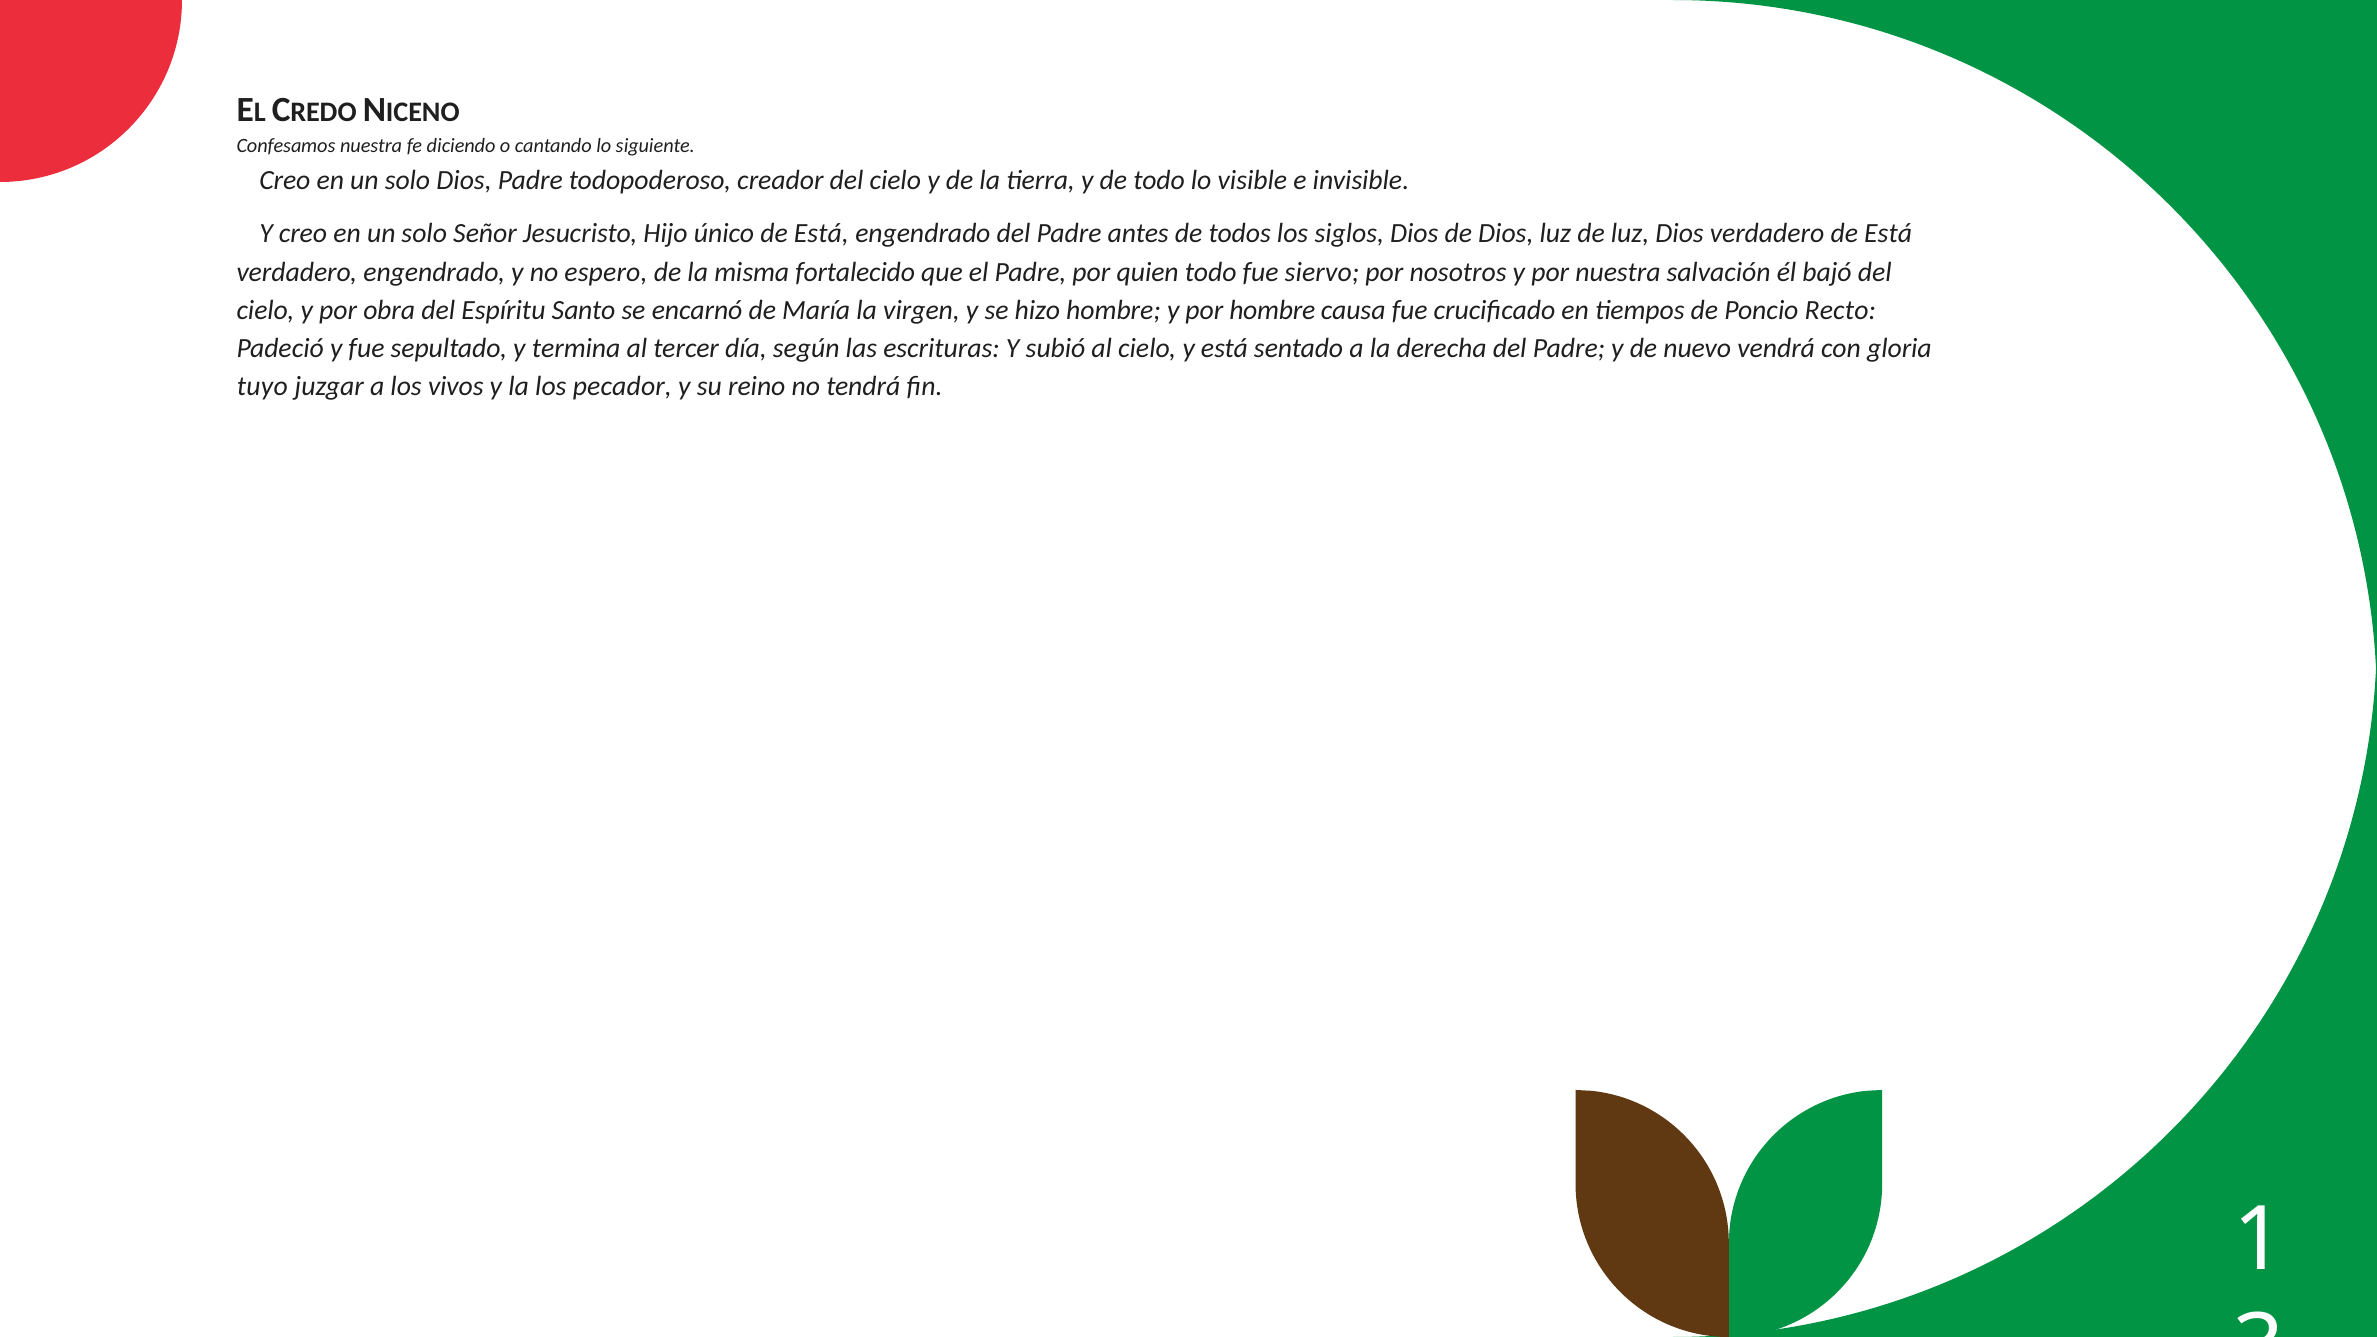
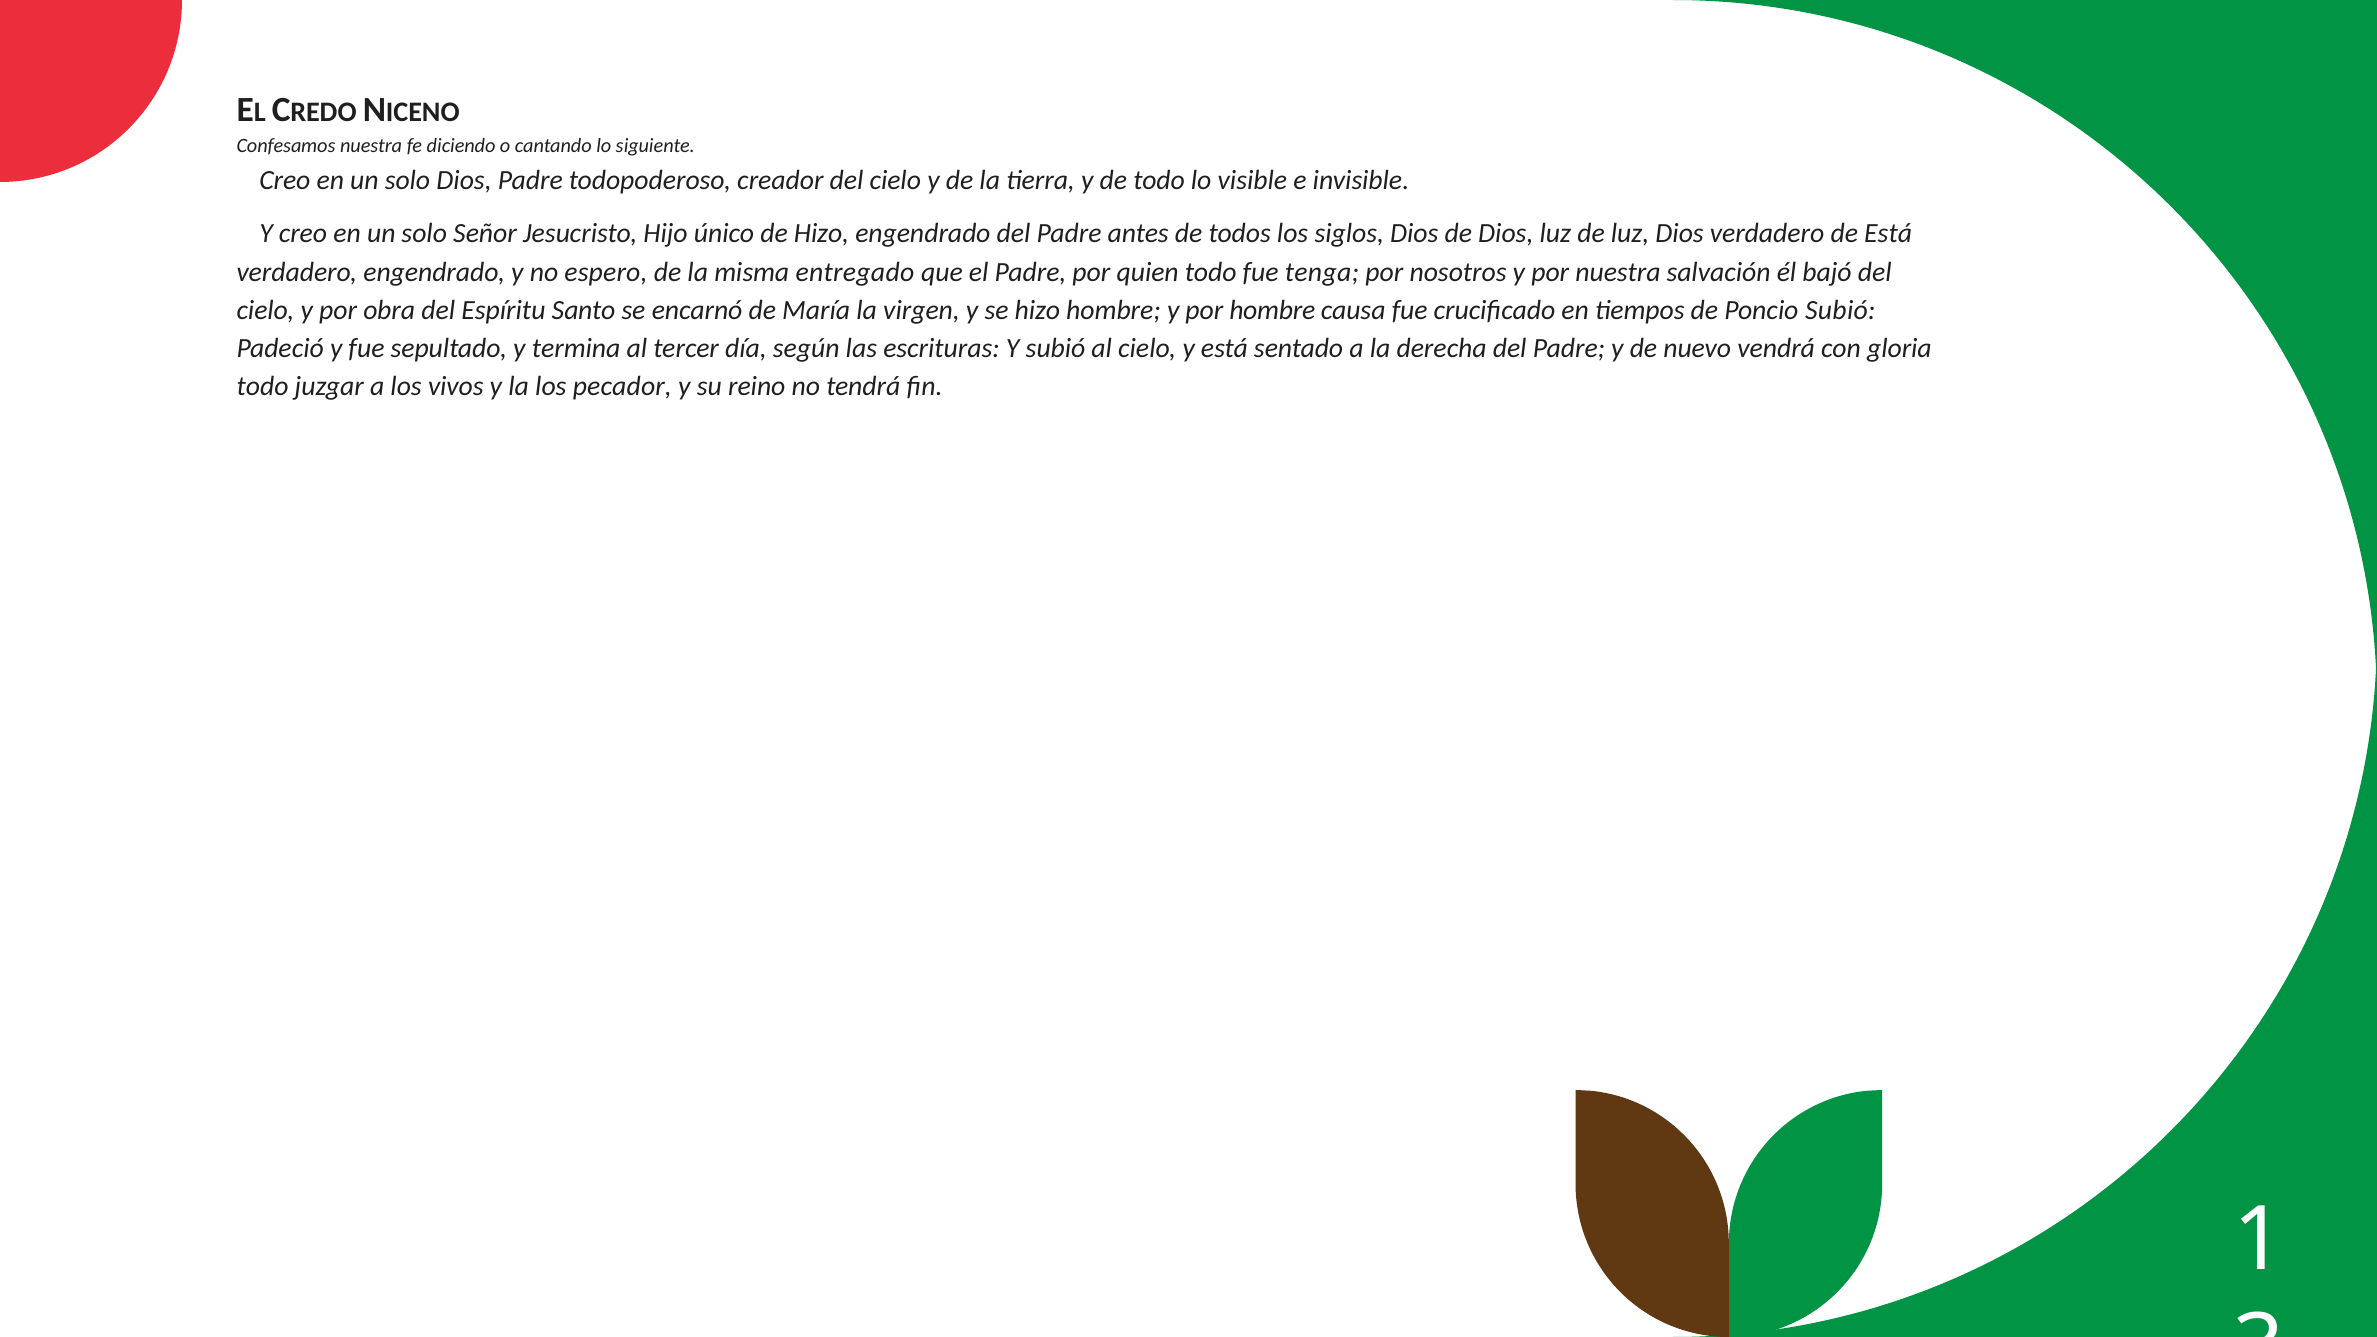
único de Está: Está -> Hizo (821, 234)
fortalecido: fortalecido -> entregado (855, 272)
siervo: siervo -> tenga (1322, 272)
Poncio Recto: Recto -> Subió (1840, 310)
tuyo: tuyo -> todo (263, 387)
